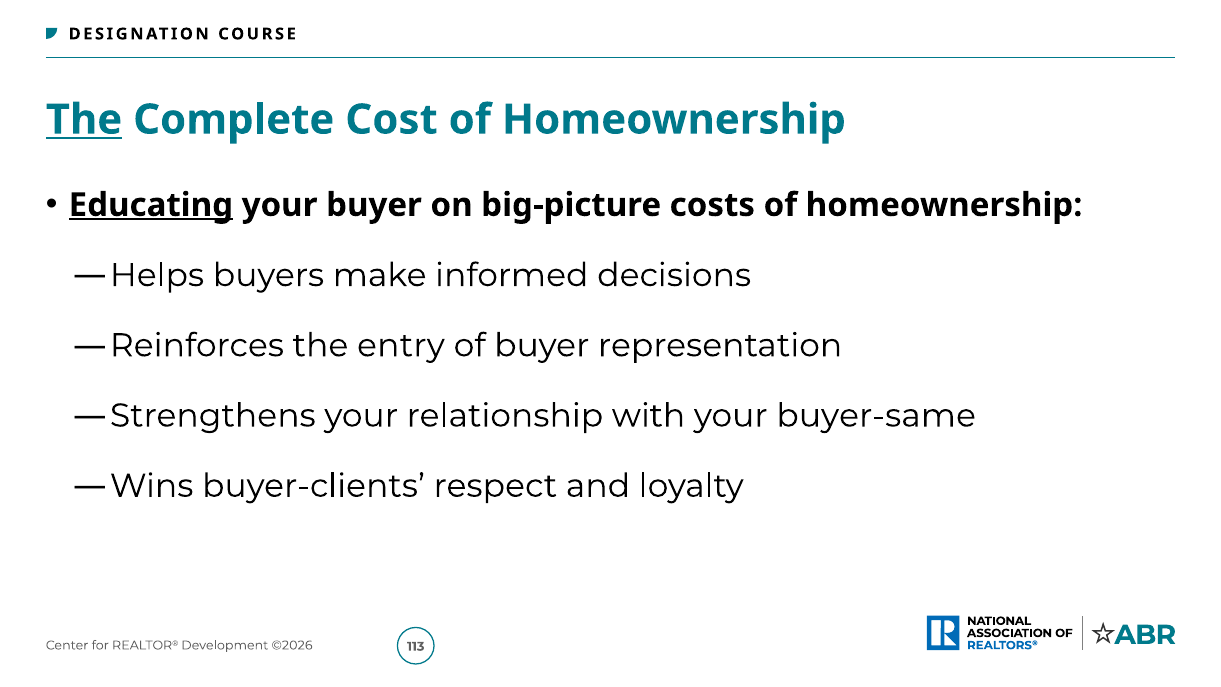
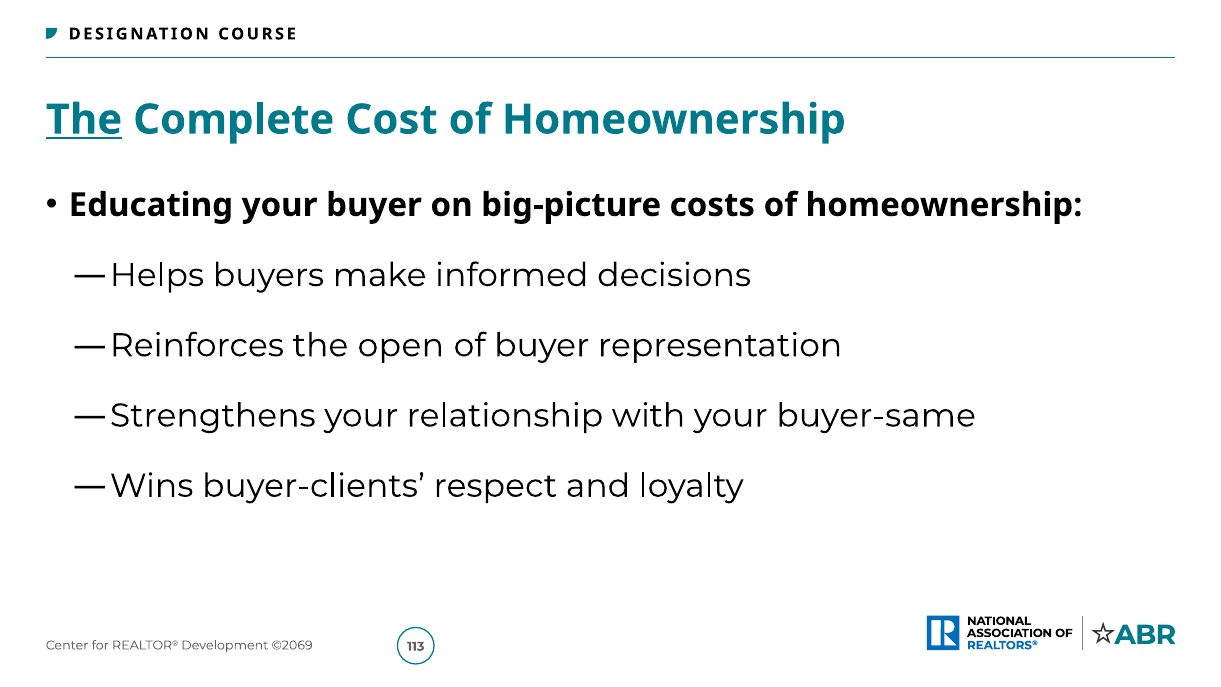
Educating underline: present -> none (151, 205)
entry: entry -> open (401, 345)
©2026: ©2026 -> ©2069 (292, 645)
